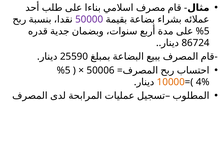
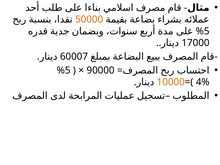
50000 colour: purple -> orange (89, 19)
86724: 86724 -> 17000 (196, 43)
25590: 25590 -> 60007 (74, 57)
50006: 50006 -> 90000 (101, 70)
